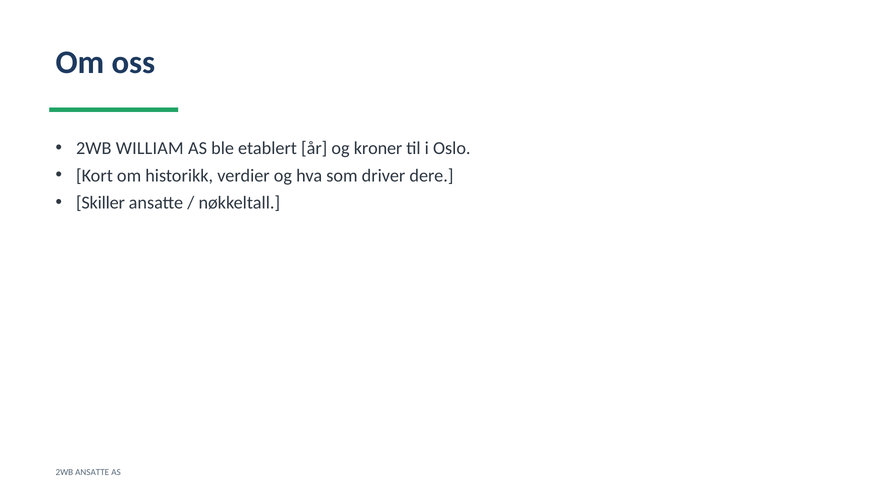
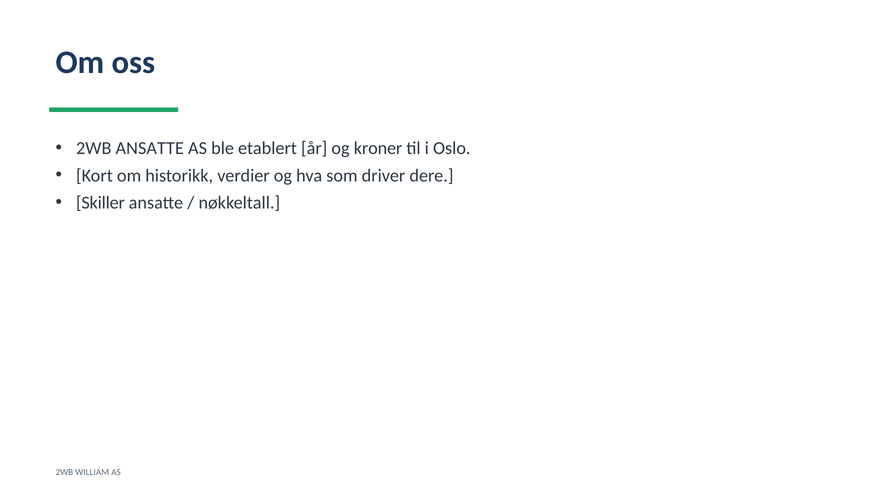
2WB WILLIAM: WILLIAM -> ANSATTE (150, 148)
2WB ANSATTE: ANSATTE -> WILLIAM (92, 472)
